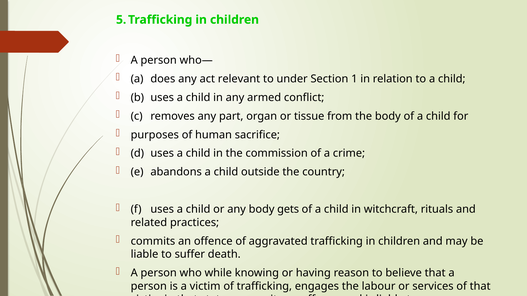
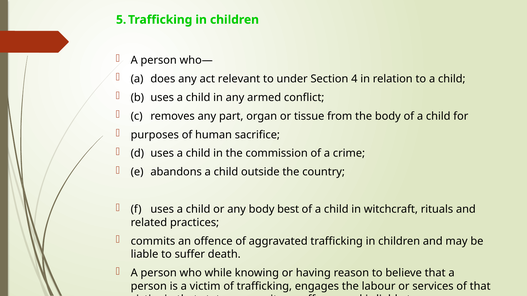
1: 1 -> 4 (354, 79)
gets: gets -> best (288, 210)
